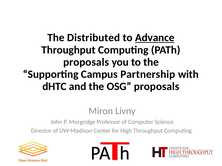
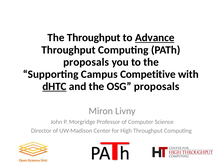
The Distributed: Distributed -> Throughput (94, 38)
Partnership: Partnership -> Competitive (148, 74)
dHTC underline: none -> present (54, 87)
